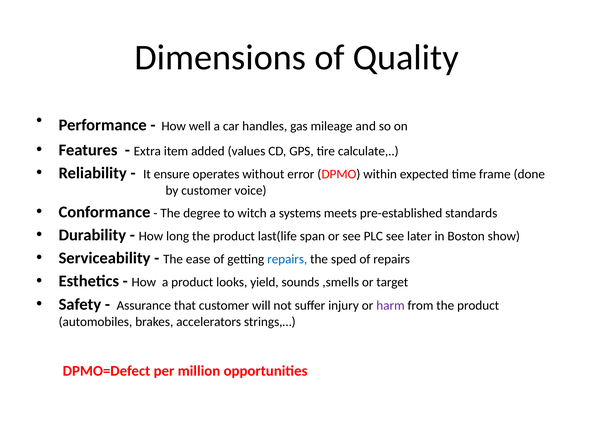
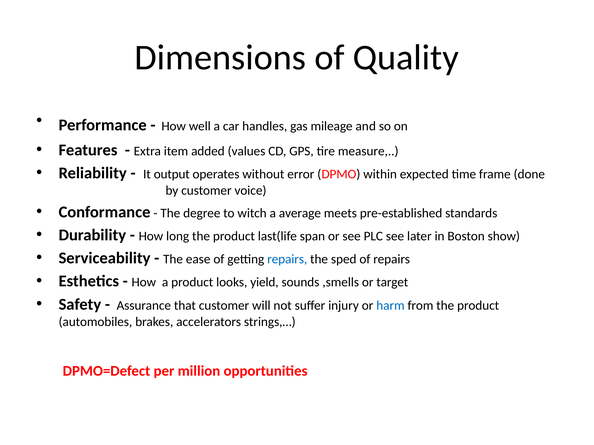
calculate: calculate -> measure (368, 151)
ensure: ensure -> output (172, 174)
systems: systems -> average (300, 213)
harm colour: purple -> blue (390, 306)
